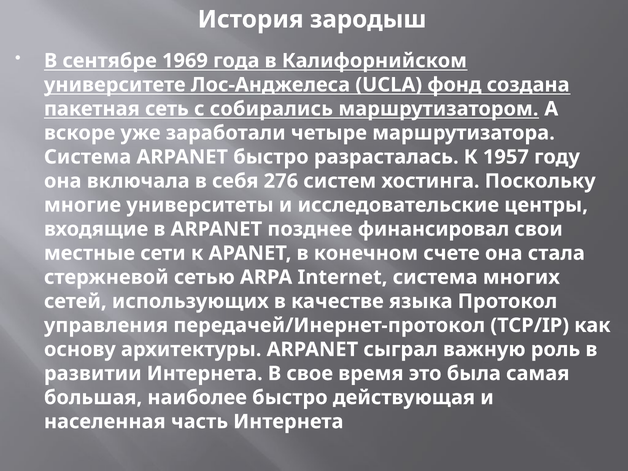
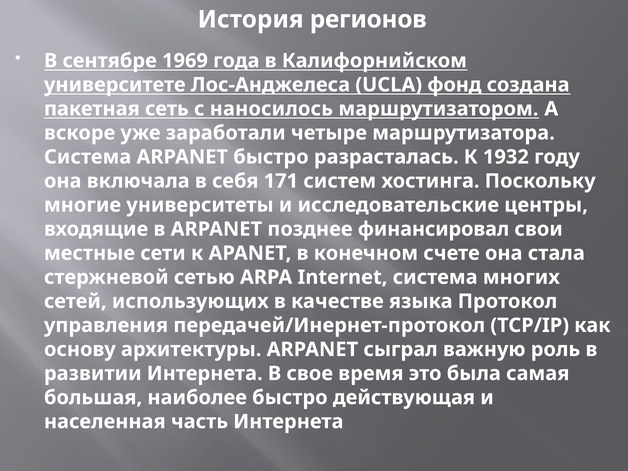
зародыш: зародыш -> регионов (368, 19)
собирались: собирались -> наносилось (271, 109)
1957: 1957 -> 1932 (506, 157)
276: 276 -> 171 (281, 181)
